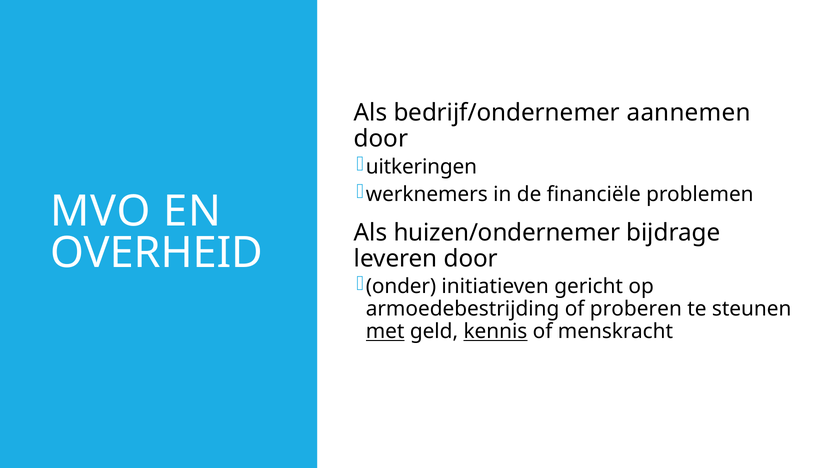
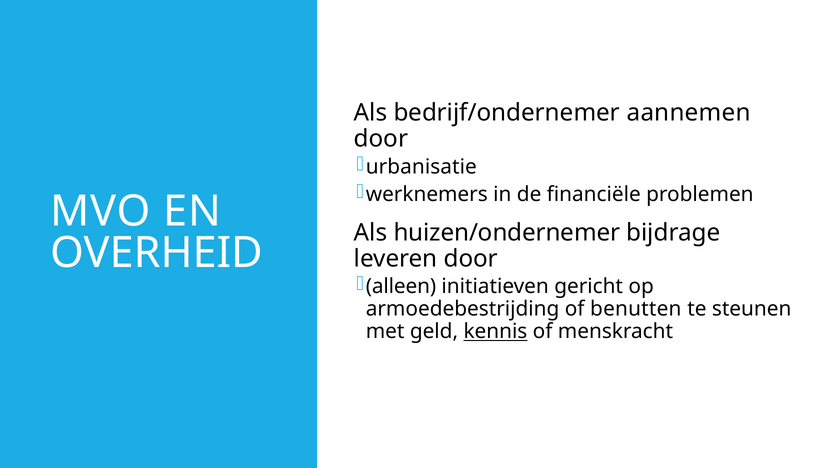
uitkeringen: uitkeringen -> urbanisatie (421, 167)
onder: onder -> alleen (401, 287)
proberen: proberen -> benutten (636, 309)
met underline: present -> none (385, 331)
